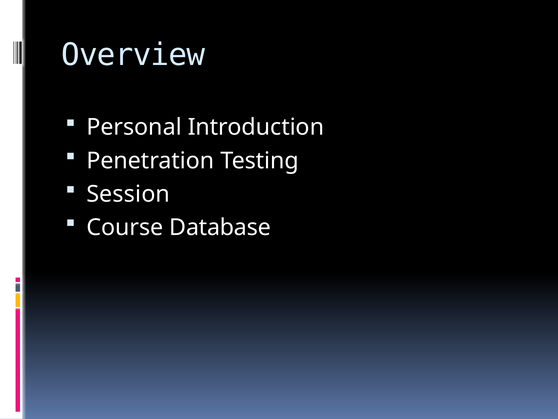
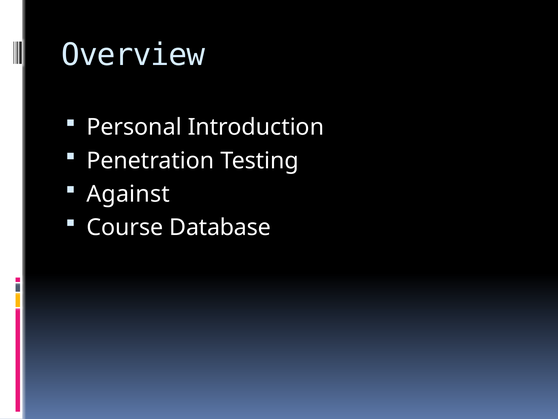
Session: Session -> Against (128, 194)
